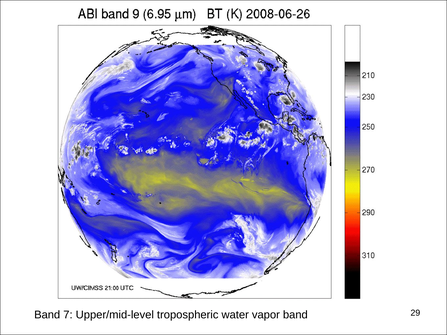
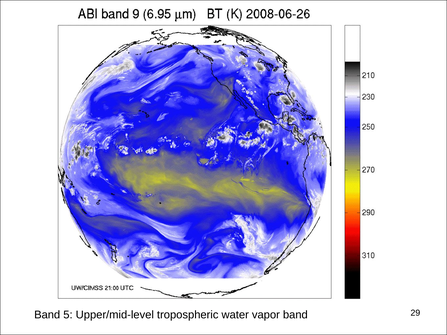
7: 7 -> 5 (68, 315)
